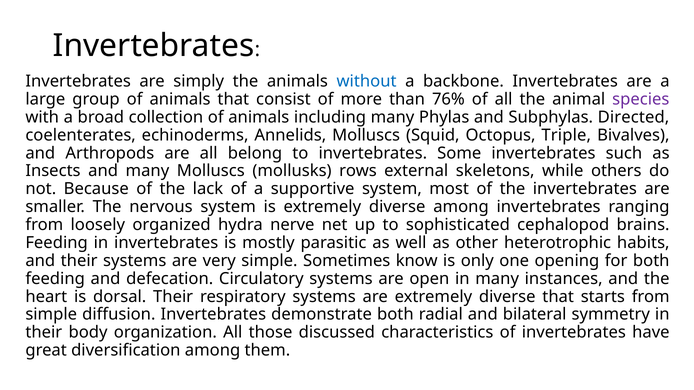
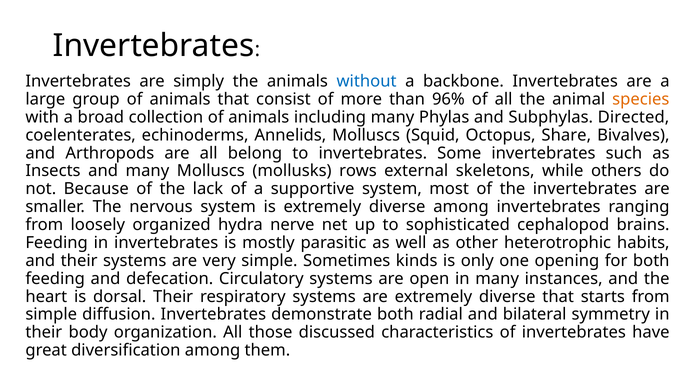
76%: 76% -> 96% (448, 99)
species colour: purple -> orange (641, 99)
Triple: Triple -> Share (566, 135)
know: know -> kinds (417, 261)
